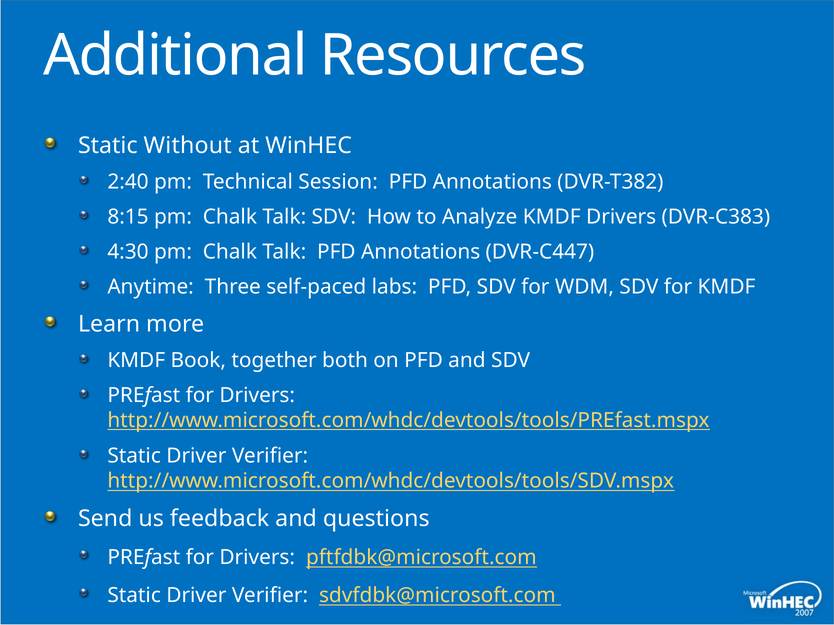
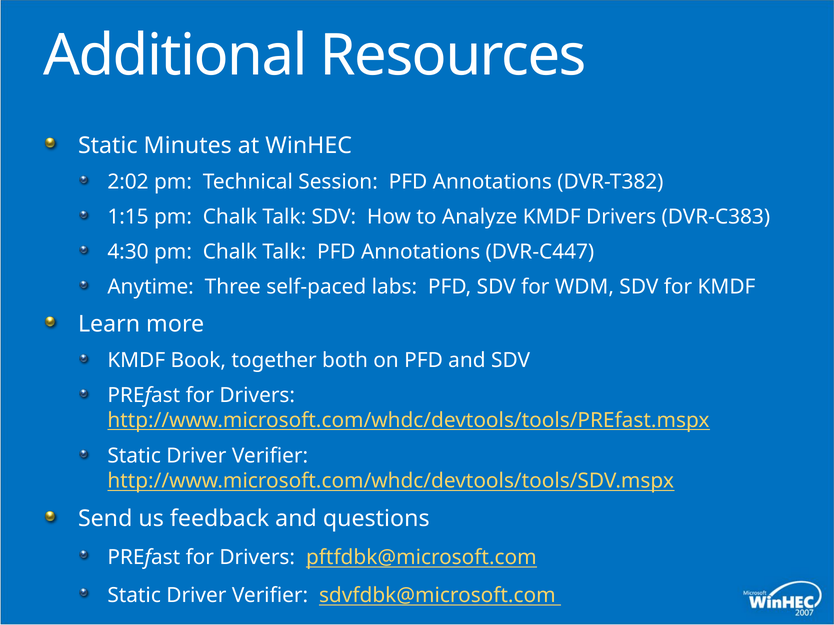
Without: Without -> Minutes (188, 145)
2:40: 2:40 -> 2:02 (128, 182)
8:15: 8:15 -> 1:15 (128, 217)
